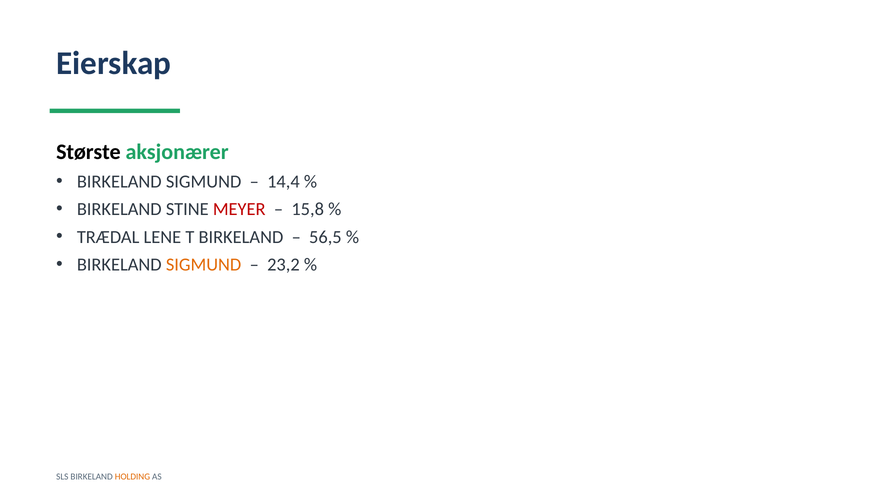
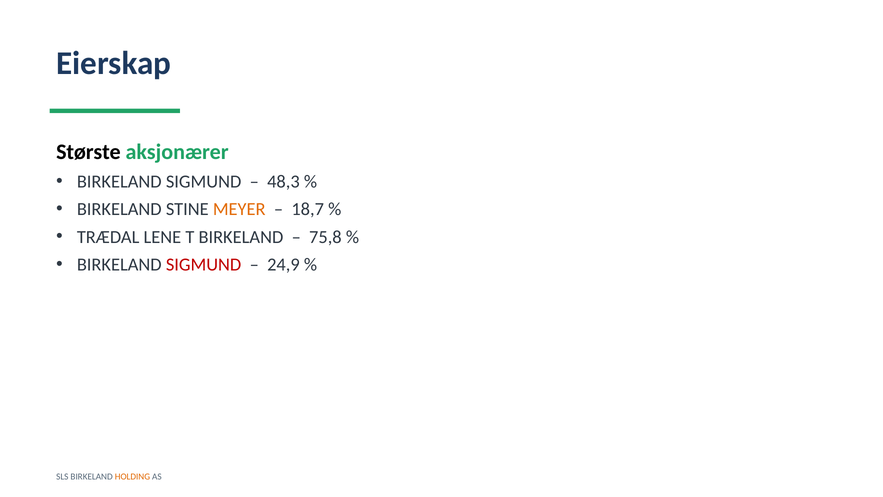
14,4: 14,4 -> 48,3 (283, 182)
MEYER colour: red -> orange (239, 209)
15,8: 15,8 -> 18,7 (308, 209)
56,5: 56,5 -> 75,8 (325, 237)
SIGMUND colour: orange -> red (204, 264)
23,2: 23,2 -> 24,9 (283, 264)
